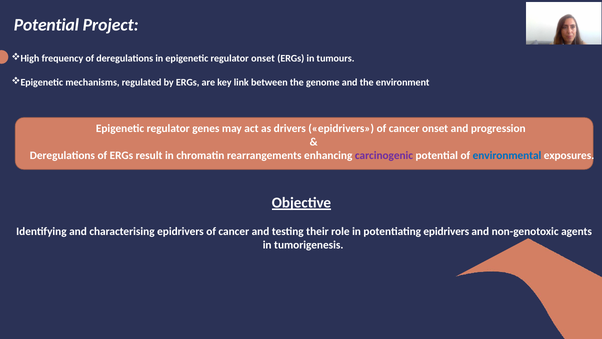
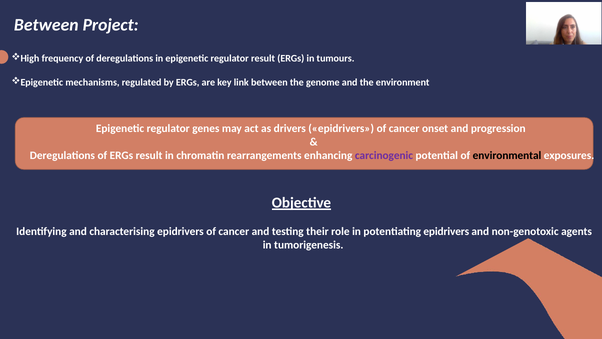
Potential: Potential -> Between (46, 25)
regulator onset: onset -> result (263, 58)
environmental colour: blue -> black (507, 156)
